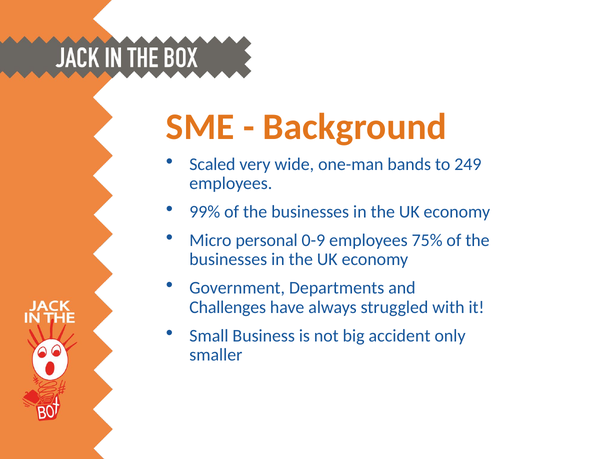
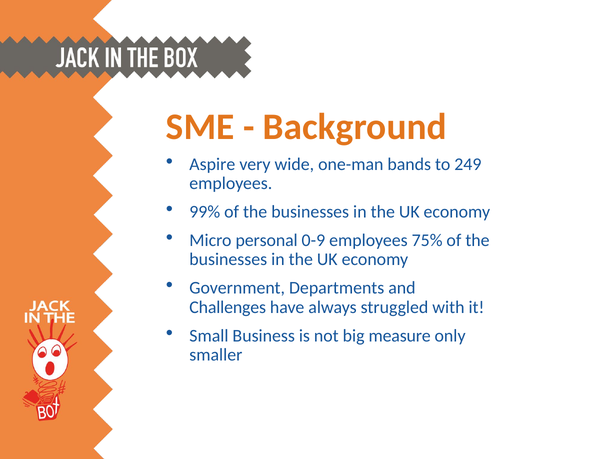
Scaled: Scaled -> Aspire (212, 164)
accident: accident -> measure (400, 336)
